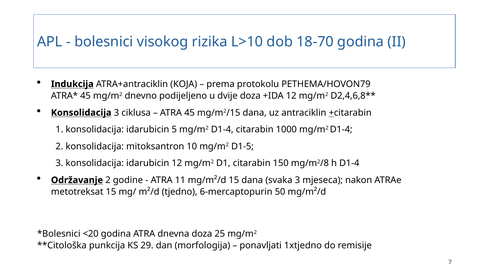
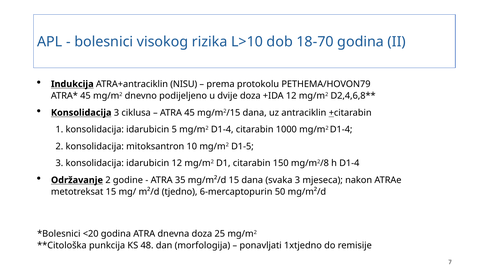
KOJA: KOJA -> NISU (184, 84)
11: 11 -> 35 (180, 180)
29: 29 -> 48 (147, 246)
